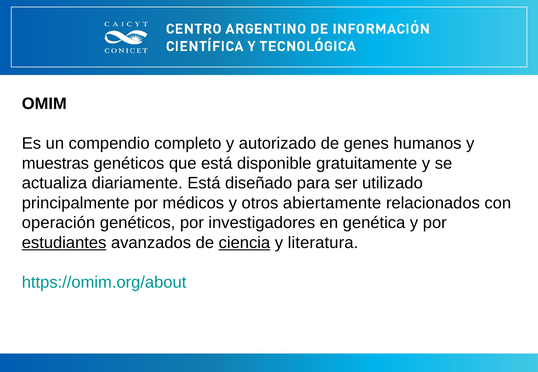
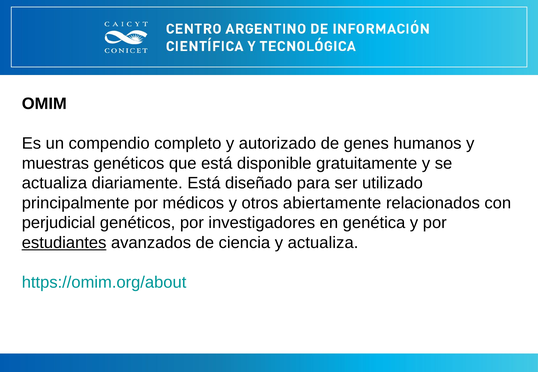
operación: operación -> perjudicial (59, 223)
ciencia underline: present -> none (244, 243)
y literatura: literatura -> actualiza (323, 243)
